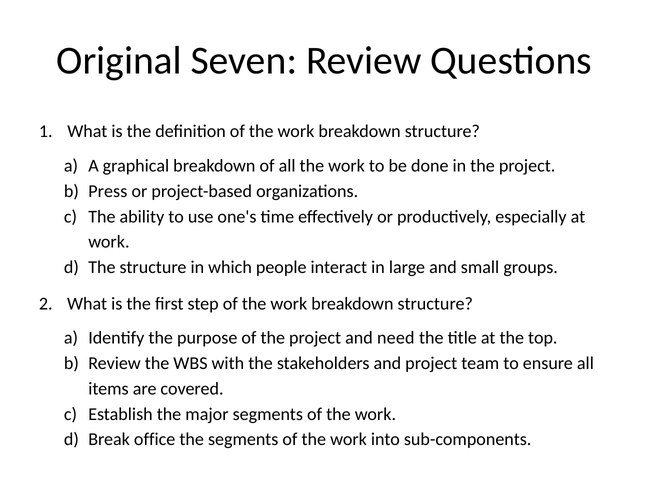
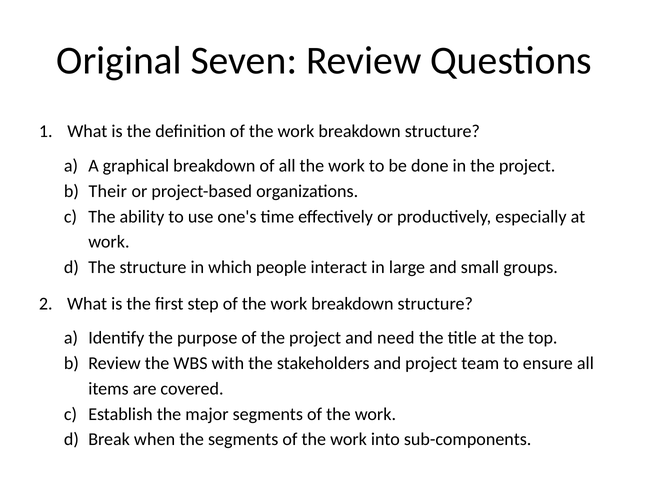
Press: Press -> Their (108, 191)
office: office -> when (155, 439)
